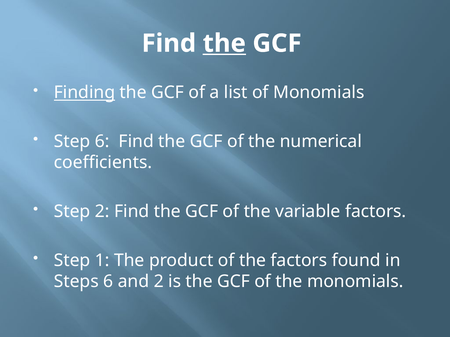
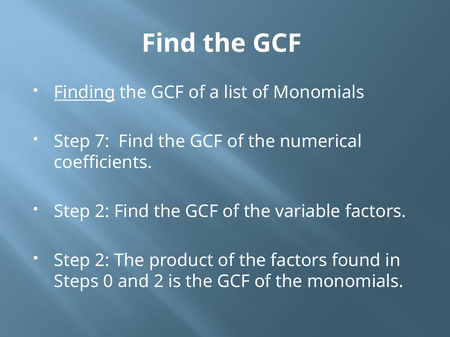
the underline: present -> none (224, 43)
Step 6: 6 -> 7 (102, 142)
1: 1 -> 2 (102, 261)
Steps 6: 6 -> 0 (108, 282)
